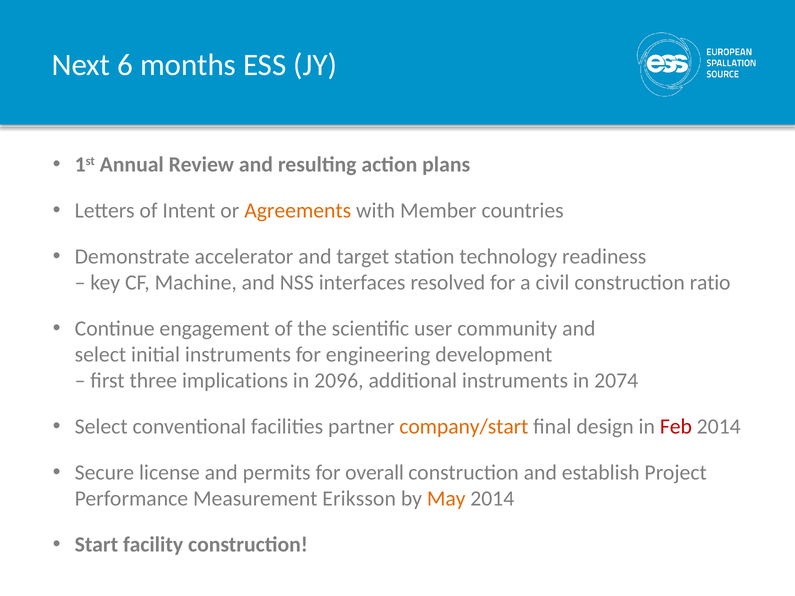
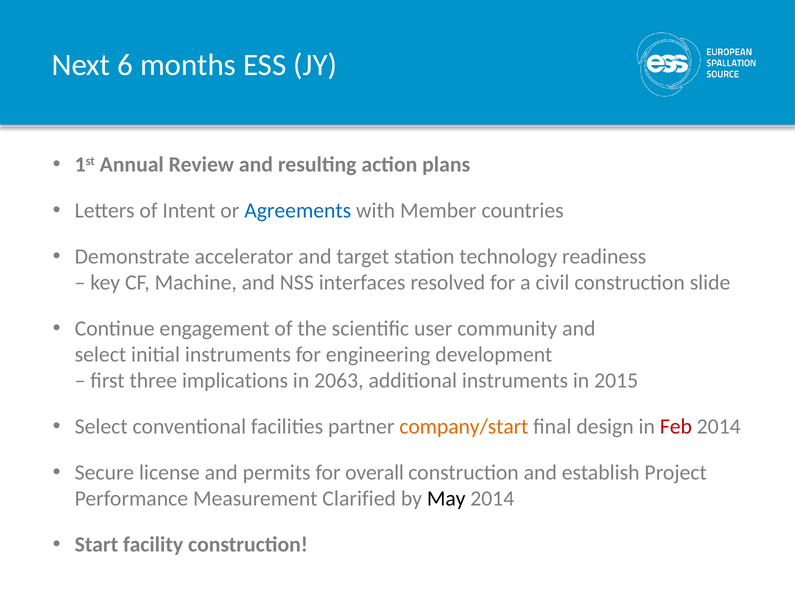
Agreements colour: orange -> blue (298, 211)
ratio: ratio -> slide (710, 283)
2096: 2096 -> 2063 (339, 381)
2074: 2074 -> 2015 (616, 381)
Eriksson: Eriksson -> Clarified (359, 499)
May colour: orange -> black (446, 499)
